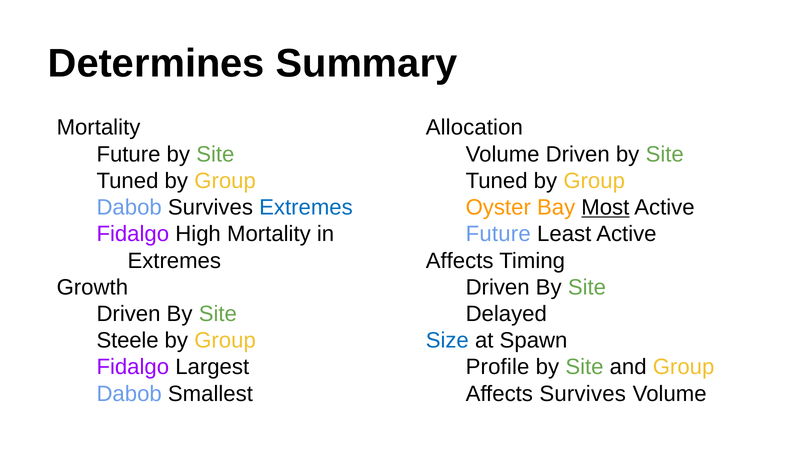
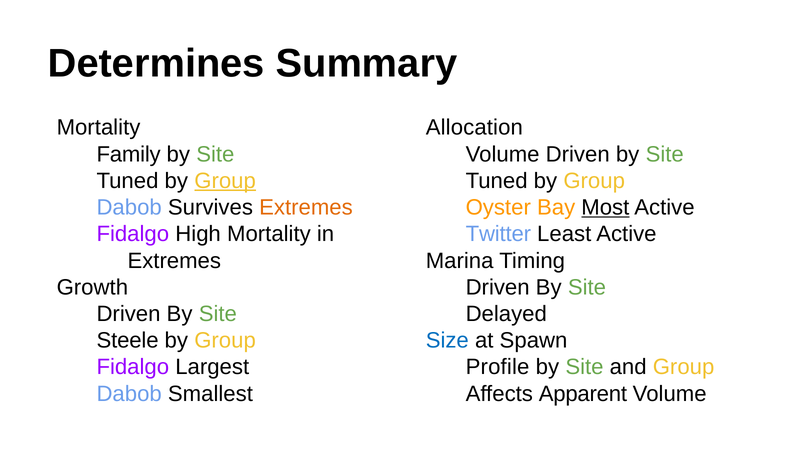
Future: Future -> Family (129, 154)
Group underline: none -> present (225, 181)
Extremes colour: blue -> orange (306, 207)
Future: Future -> Twitter (498, 234)
Affects: Affects -> Marina (460, 260)
Affects Survives: Survives -> Apparent (583, 393)
